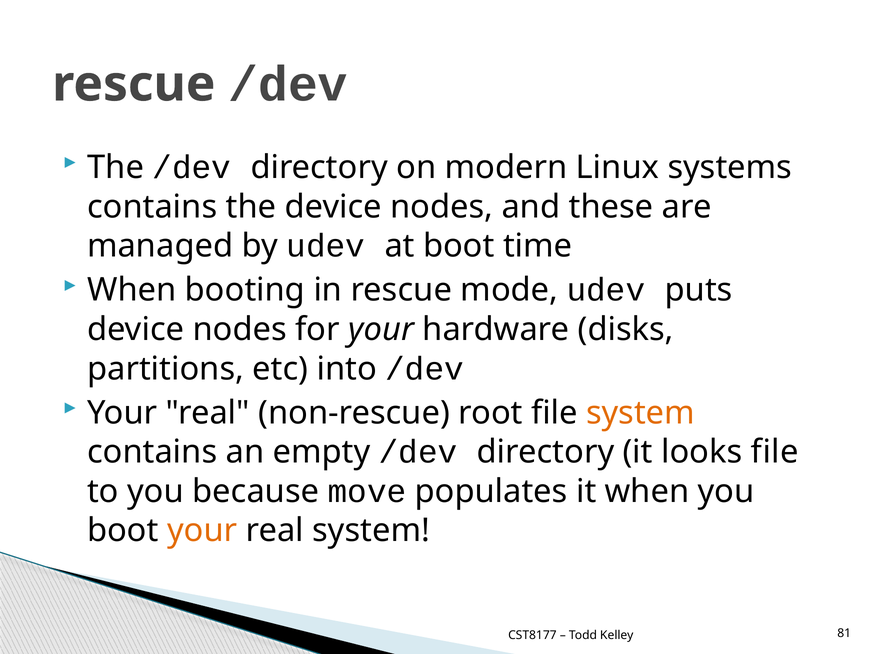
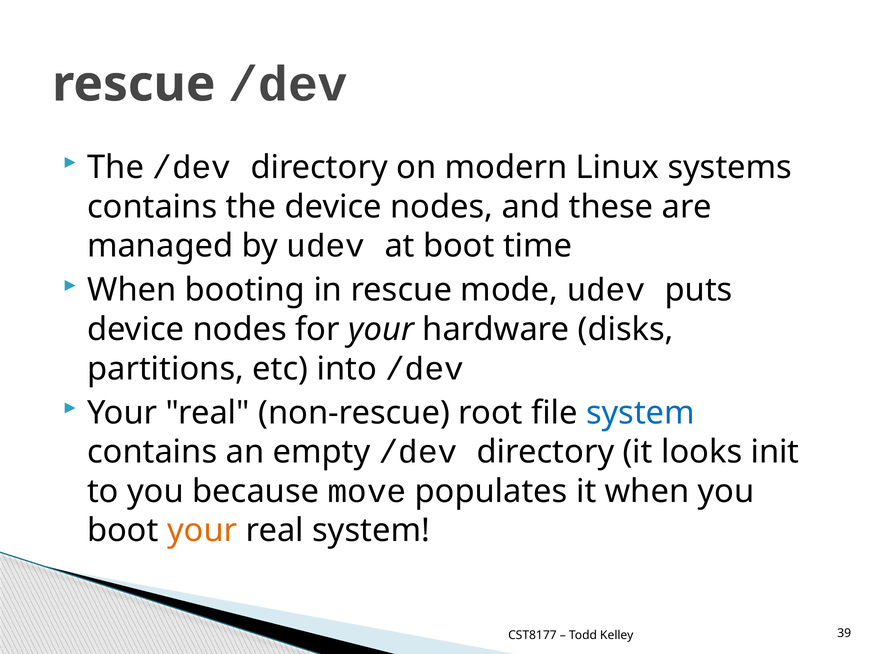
system colour: orange -> blue (640, 413)
looks file: file -> init (775, 452)
81: 81 -> 39 (844, 633)
